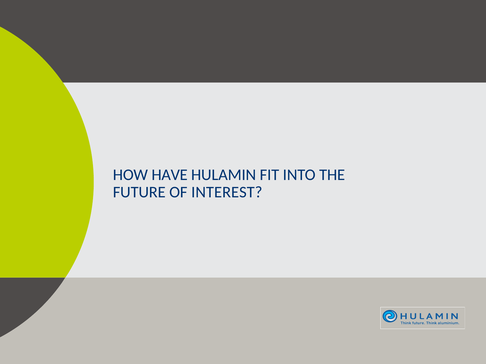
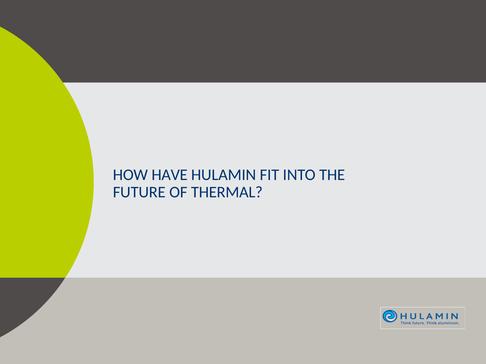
INTEREST: INTEREST -> THERMAL (227, 193)
